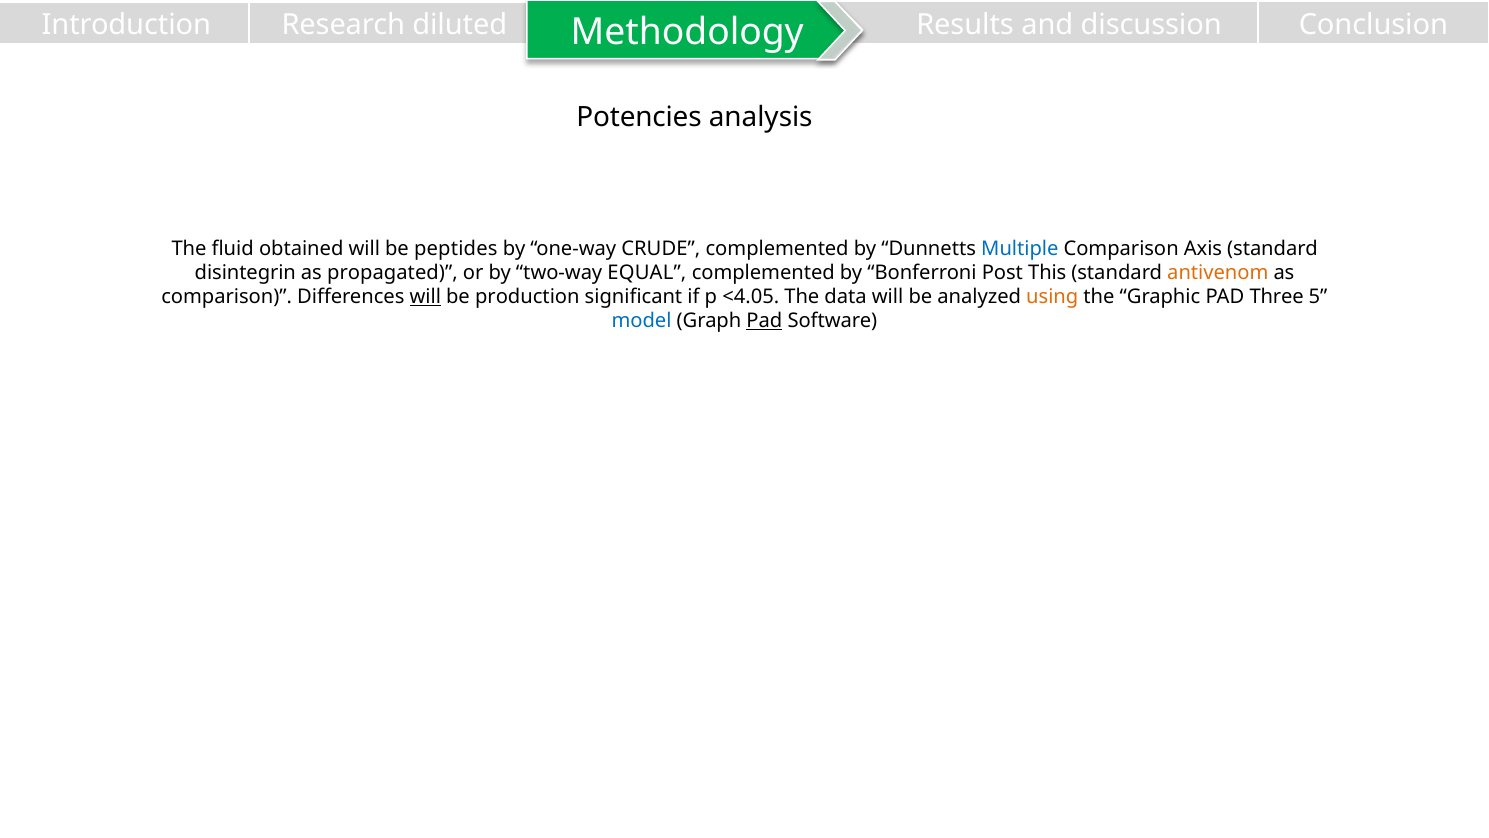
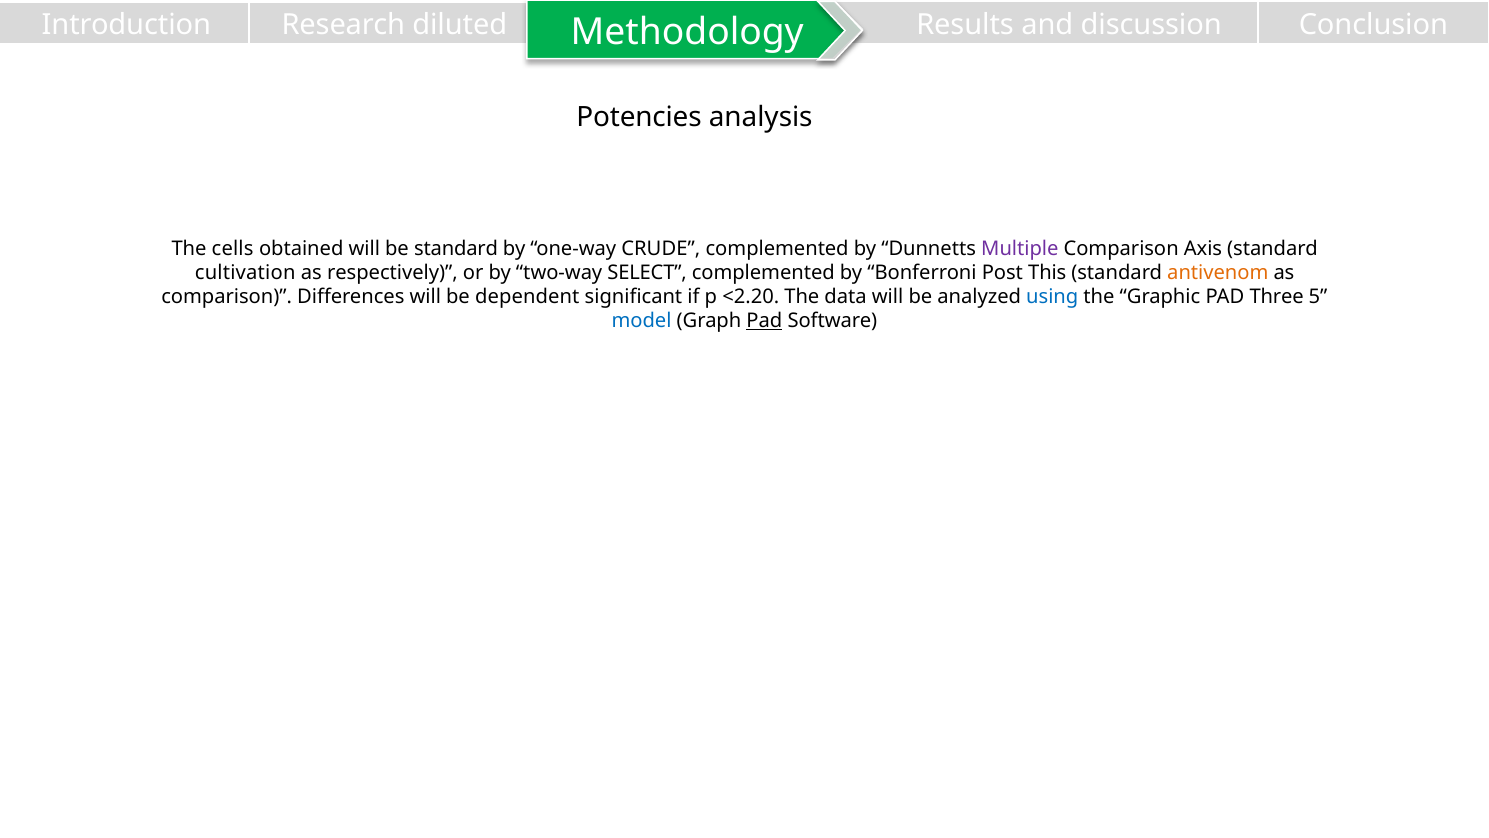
fluid: fluid -> cells (233, 248)
be peptides: peptides -> standard (456, 248)
Multiple colour: blue -> purple (1020, 248)
disintegrin: disintegrin -> cultivation (245, 272)
propagated: propagated -> respectively (392, 272)
EQUAL: EQUAL -> SELECT (647, 272)
will underline: present -> none (425, 297)
production: production -> dependent (527, 297)
<4.05: <4.05 -> <2.20 (751, 297)
using colour: orange -> blue (1052, 297)
